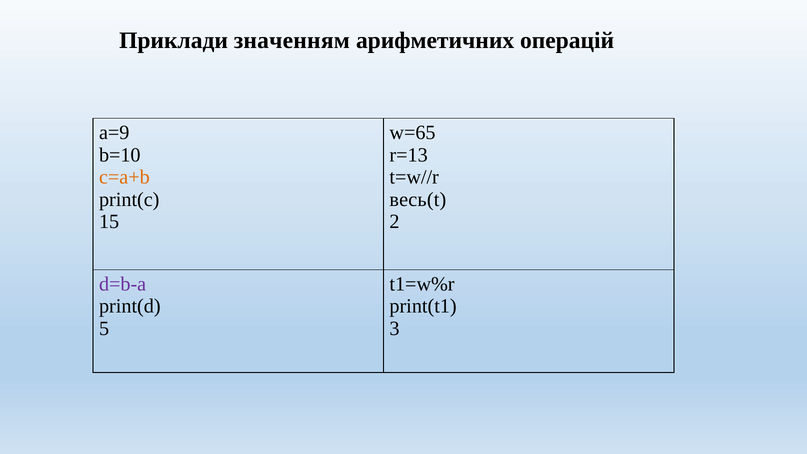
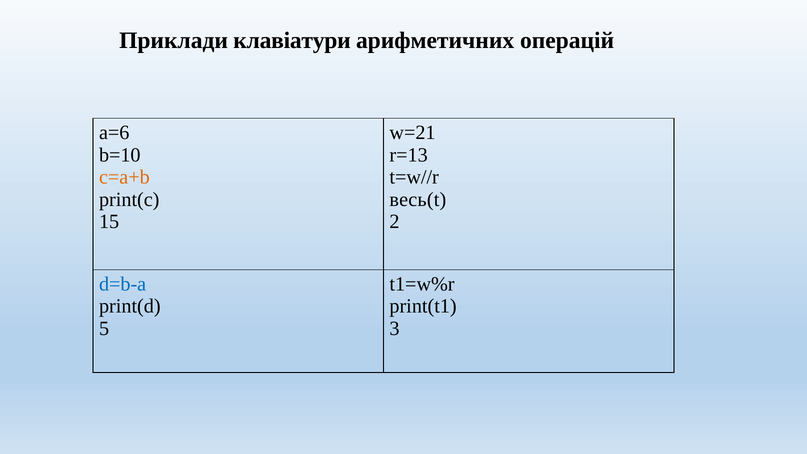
значенням: значенням -> клавіатури (292, 41)
a=9: a=9 -> a=6 (114, 133)
w=65: w=65 -> w=21 (413, 133)
d=b-a colour: purple -> blue (123, 284)
